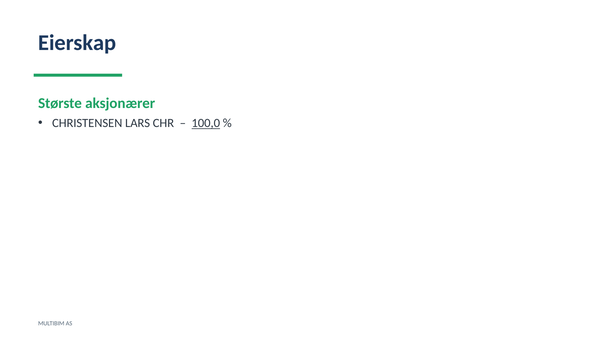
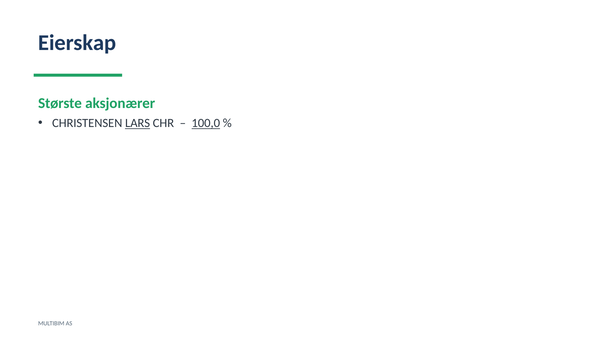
LARS underline: none -> present (138, 123)
